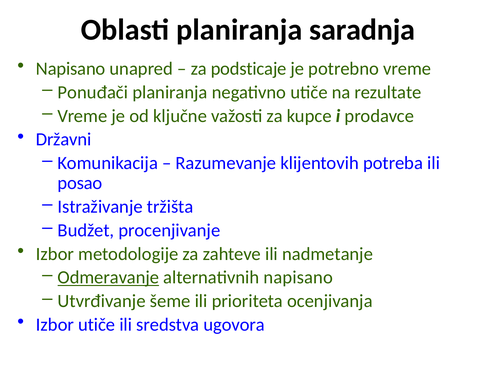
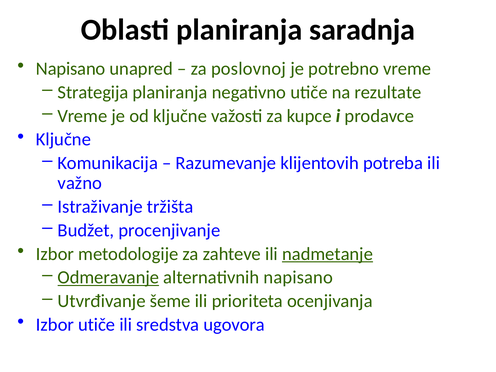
podsticaje: podsticaje -> poslovnoj (248, 69)
Ponuđači: Ponuđači -> Strategija (93, 92)
Državni: Državni -> Ključne (63, 139)
posao: posao -> važno (80, 183)
nadmetanje underline: none -> present (328, 254)
